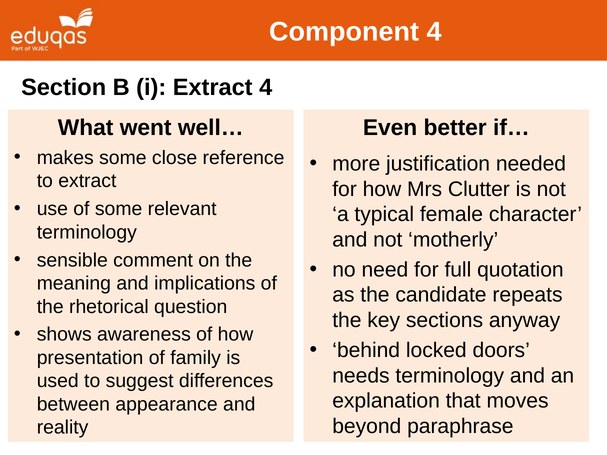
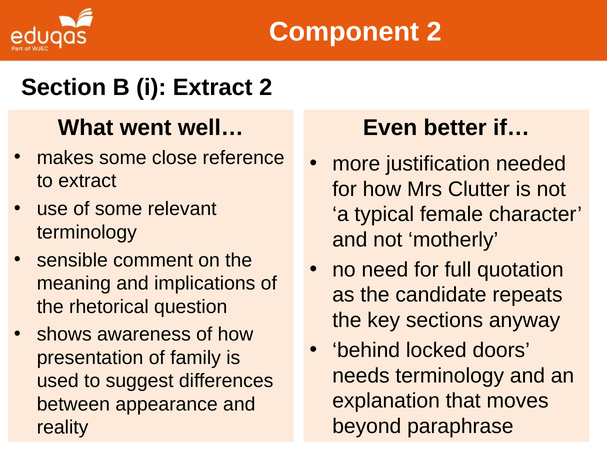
Component 4: 4 -> 2 (434, 32)
Extract 4: 4 -> 2 (266, 88)
